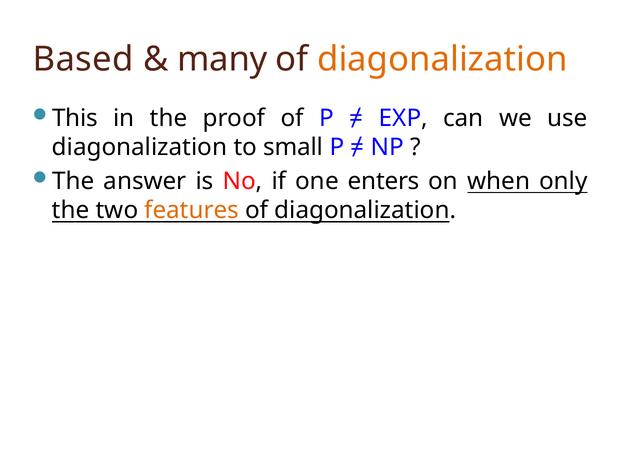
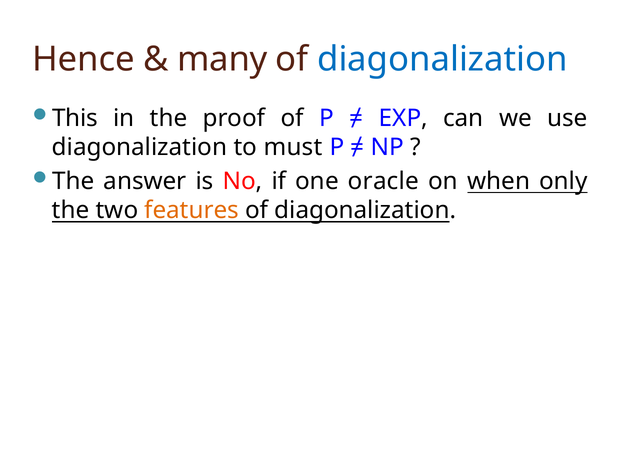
Based: Based -> Hence (83, 59)
diagonalization colour: orange -> blue (442, 59)
small: small -> must (293, 147)
enters: enters -> oracle (383, 182)
